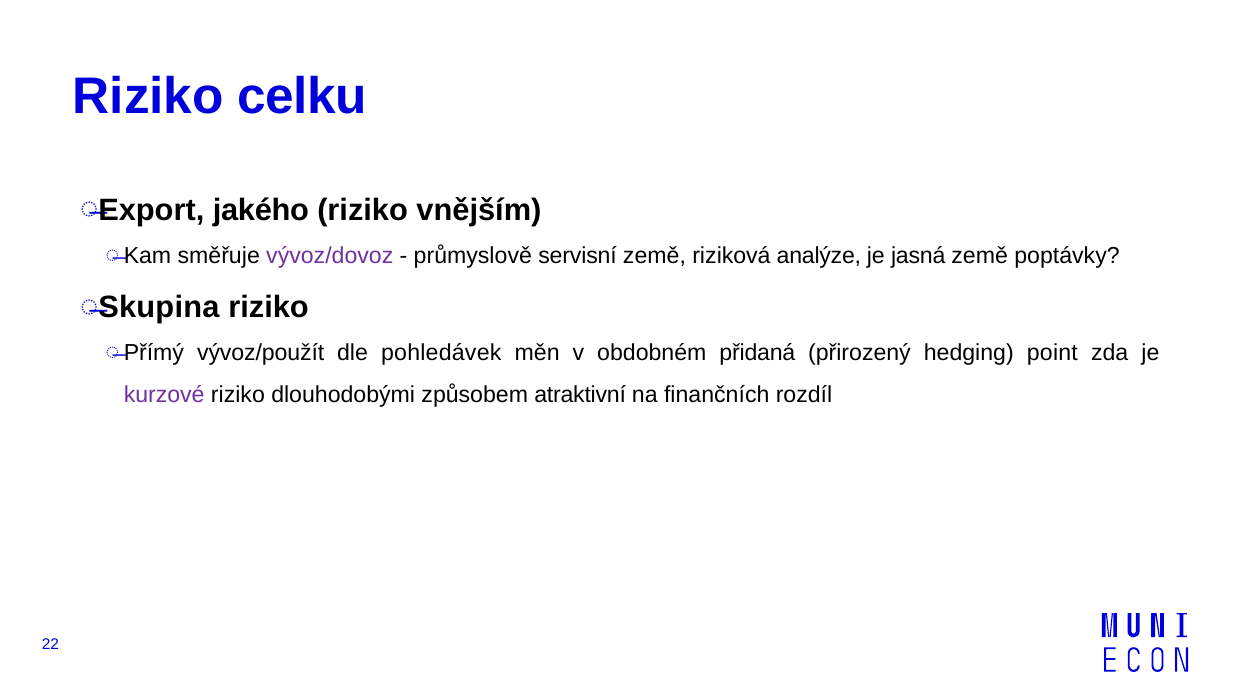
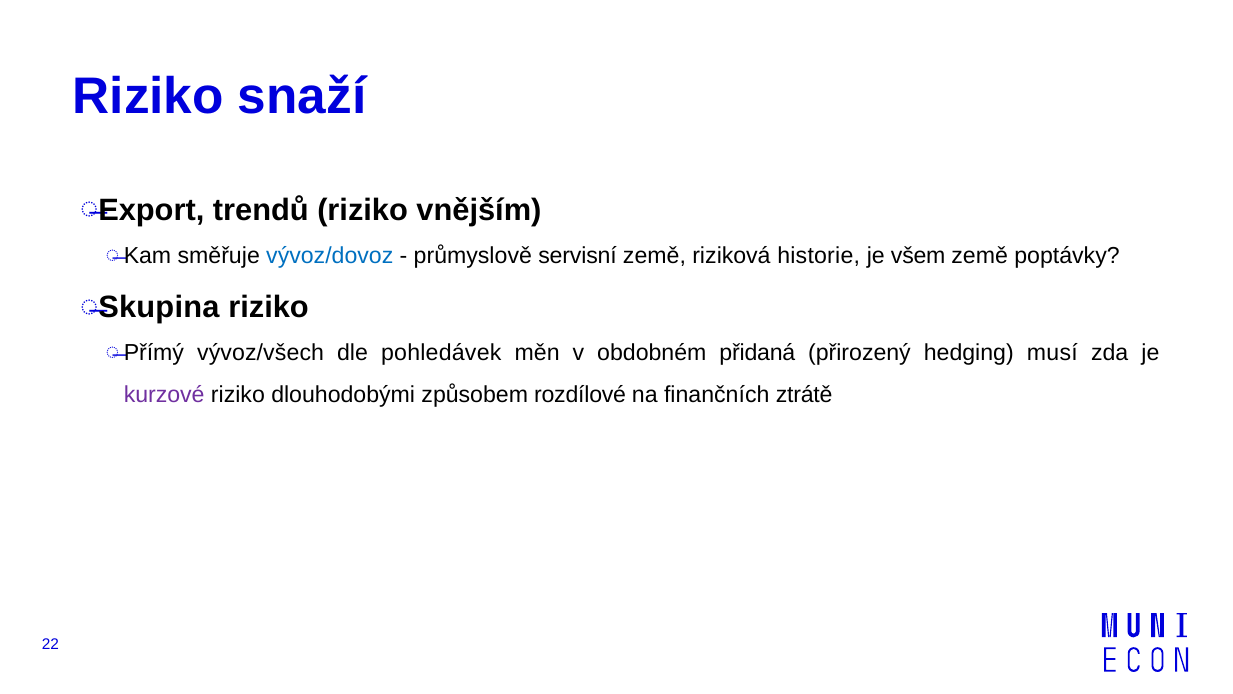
celku: celku -> snaží (302, 97)
jakého: jakého -> trendů (261, 210)
vývoz/dovoz colour: purple -> blue (330, 256)
analýze: analýze -> historie (819, 256)
jasná: jasná -> všem (918, 256)
vývoz/použít: vývoz/použít -> vývoz/všech (261, 353)
point: point -> musí (1052, 353)
atraktivní: atraktivní -> rozdílové (580, 395)
rozdíl: rozdíl -> ztrátě (804, 395)
